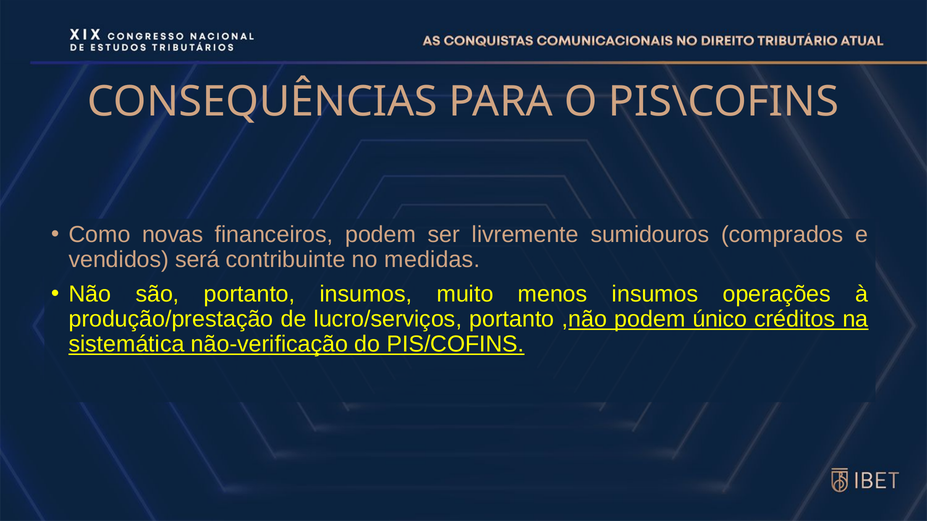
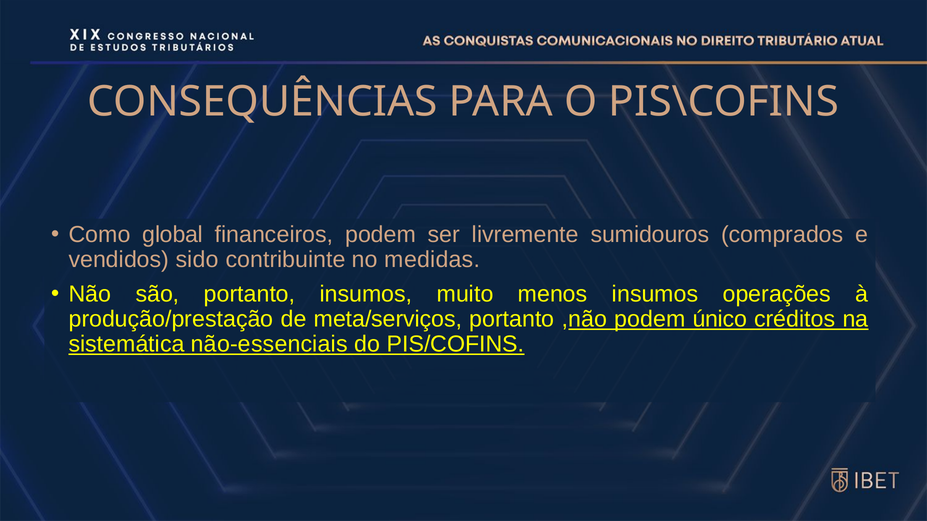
novas: novas -> global (173, 235)
será: será -> sido (197, 260)
lucro/serviços: lucro/serviços -> meta/serviços (388, 319)
não-verificação: não-verificação -> não-essenciais (269, 344)
